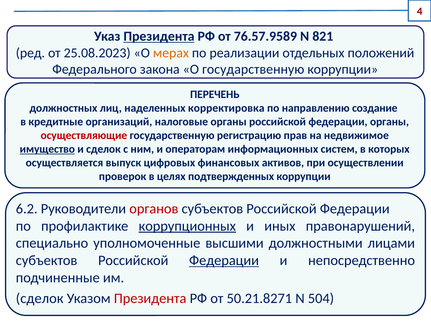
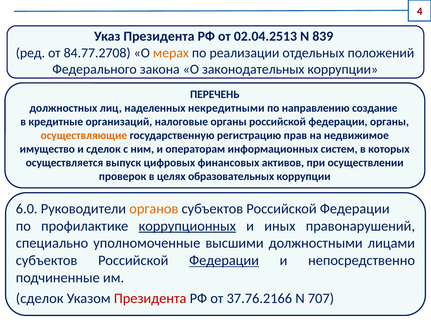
Президента underline: present -> none (159, 36)
76.57.9589: 76.57.9589 -> 02.04.2513 (265, 36)
821: 821 -> 839 (323, 36)
25.08.2023: 25.08.2023 -> 84.77.2708 (97, 53)
О государственную: государственную -> законодательных (253, 69)
корректировка: корректировка -> некредитными (226, 108)
осуществляющие colour: red -> orange (84, 136)
имущество underline: present -> none (47, 149)
подтвержденных: подтвержденных -> образовательных (231, 176)
6.2: 6.2 -> 6.0 (27, 209)
органов colour: red -> orange (154, 209)
50.21.8271: 50.21.8271 -> 37.76.2166 (259, 299)
504: 504 -> 707 (321, 299)
